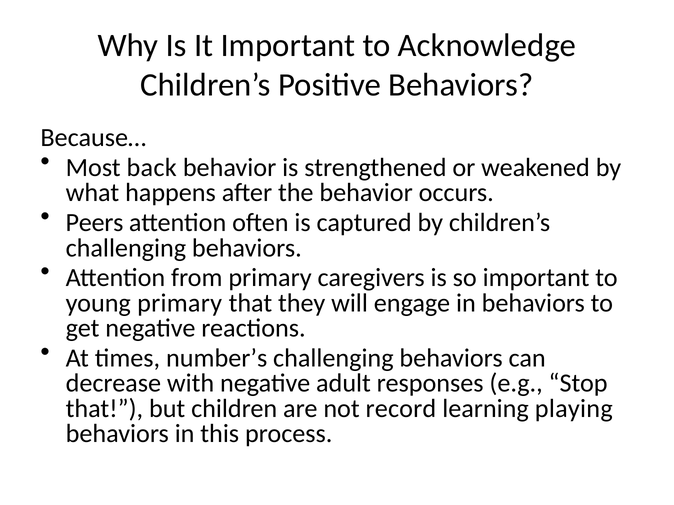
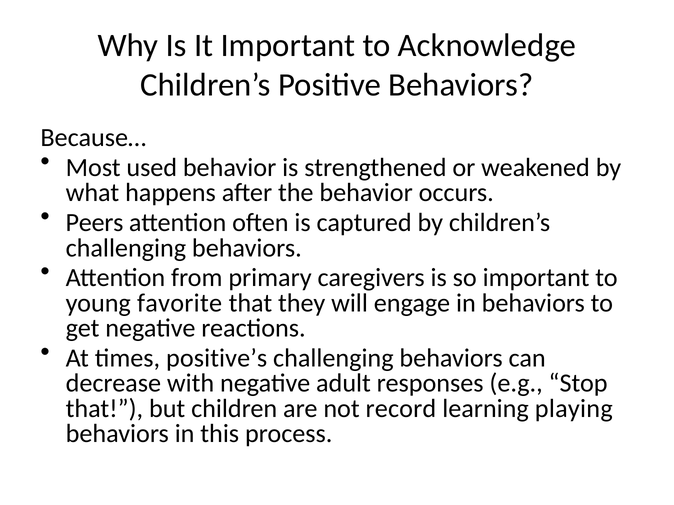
back: back -> used (152, 168)
young primary: primary -> favorite (180, 303)
number’s: number’s -> positive’s (217, 358)
